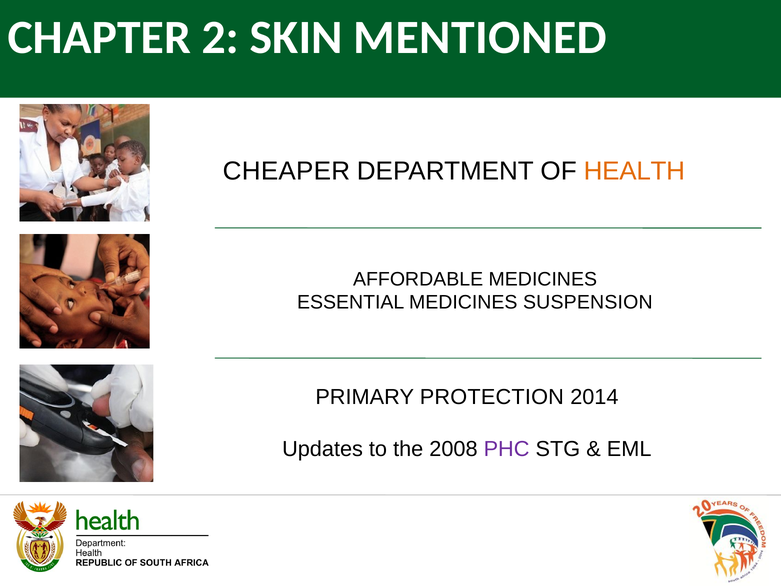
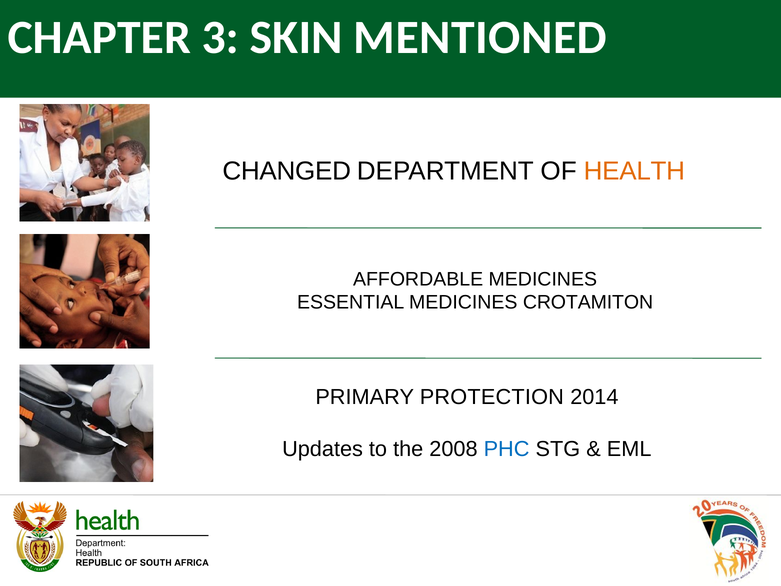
2: 2 -> 3 (220, 37)
CHEAPER: CHEAPER -> CHANGED (287, 171)
SUSPENSION: SUSPENSION -> CROTAMITON (588, 302)
PHC colour: purple -> blue (507, 449)
